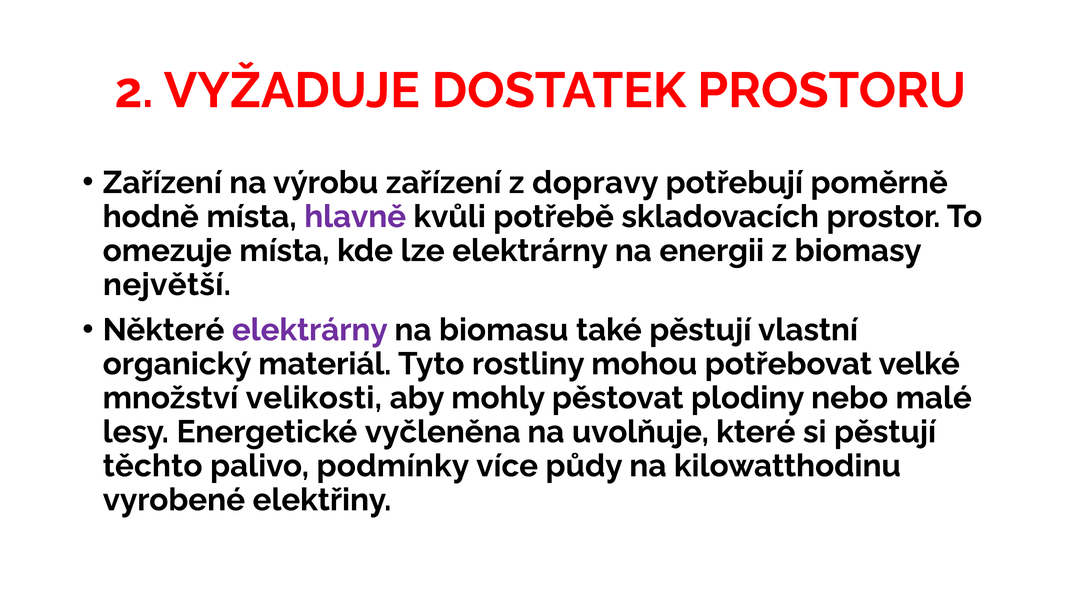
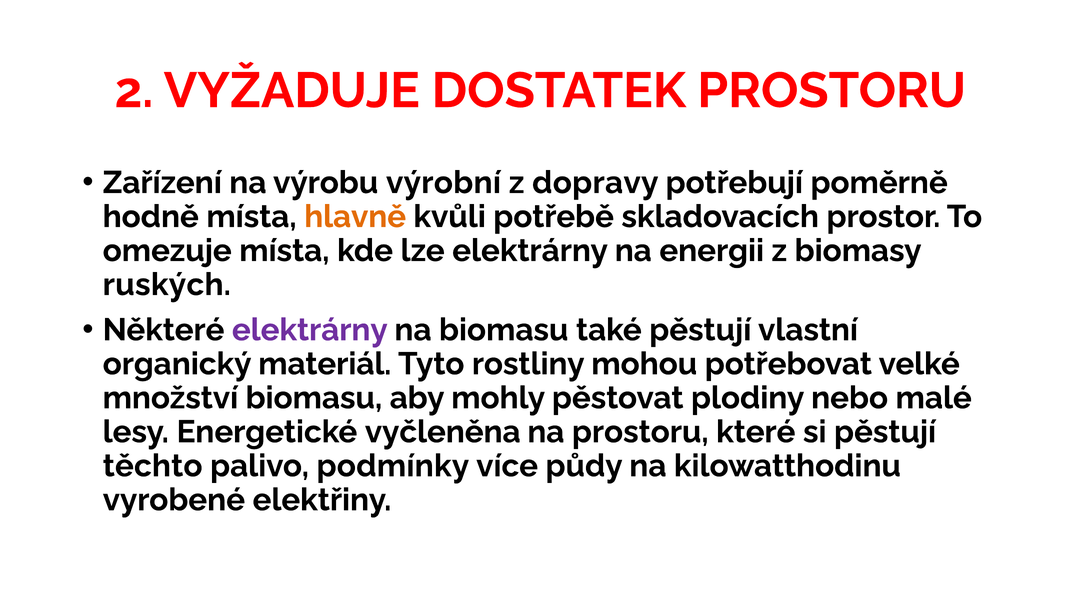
výrobu zařízení: zařízení -> výrobní (443, 183)
hlavně colour: purple -> orange (355, 217)
největší: největší -> ruských (167, 285)
množství velikosti: velikosti -> biomasu (314, 398)
na uvolňuje: uvolňuje -> prostoru (640, 432)
